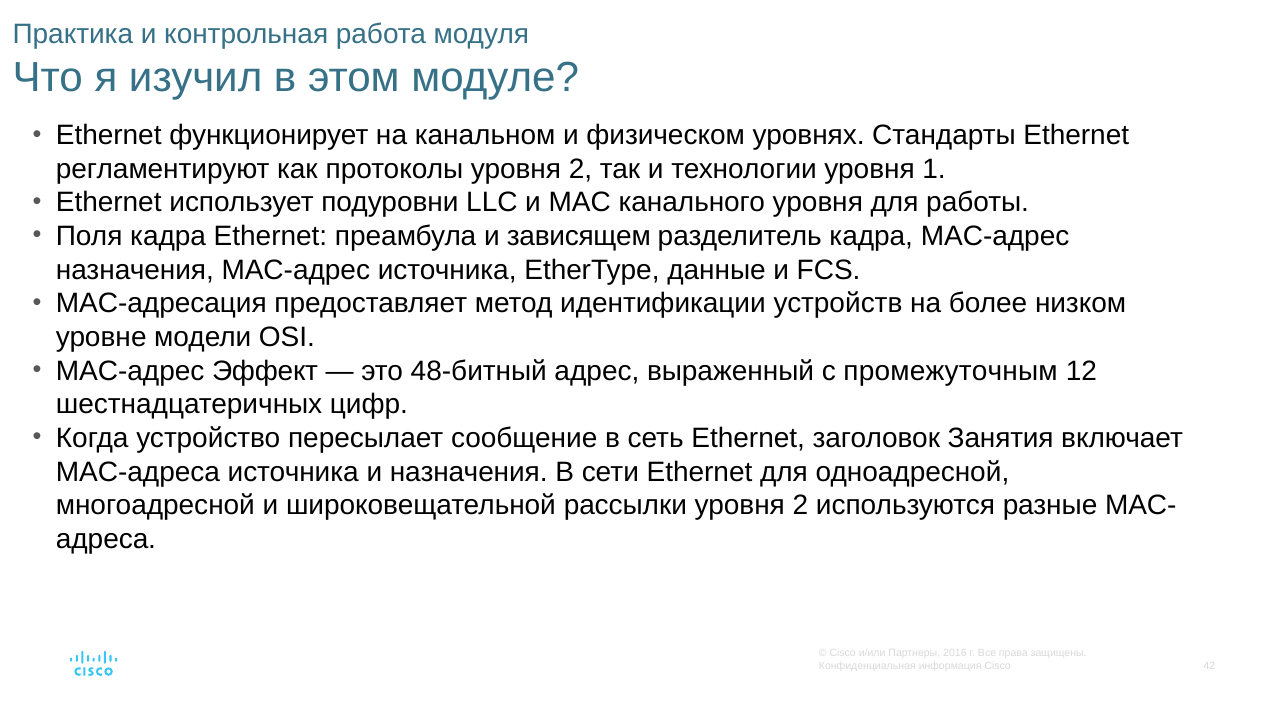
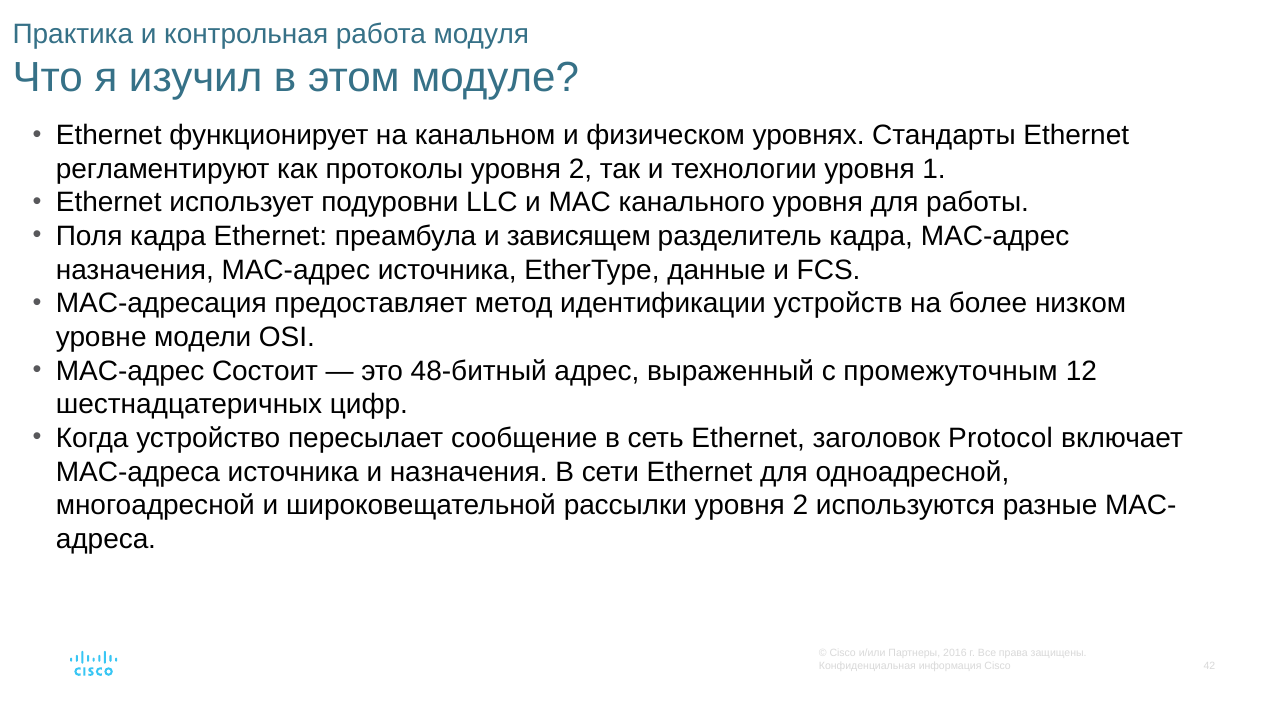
Эффект: Эффект -> Состоит (265, 371)
Занятия: Занятия -> Protocol (1000, 438)
